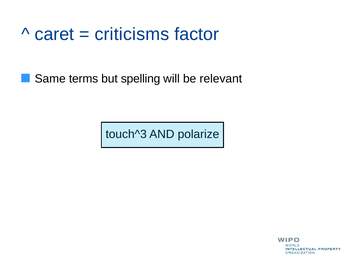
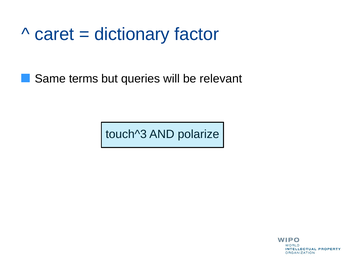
criticisms: criticisms -> dictionary (132, 34)
spelling: spelling -> queries (141, 79)
